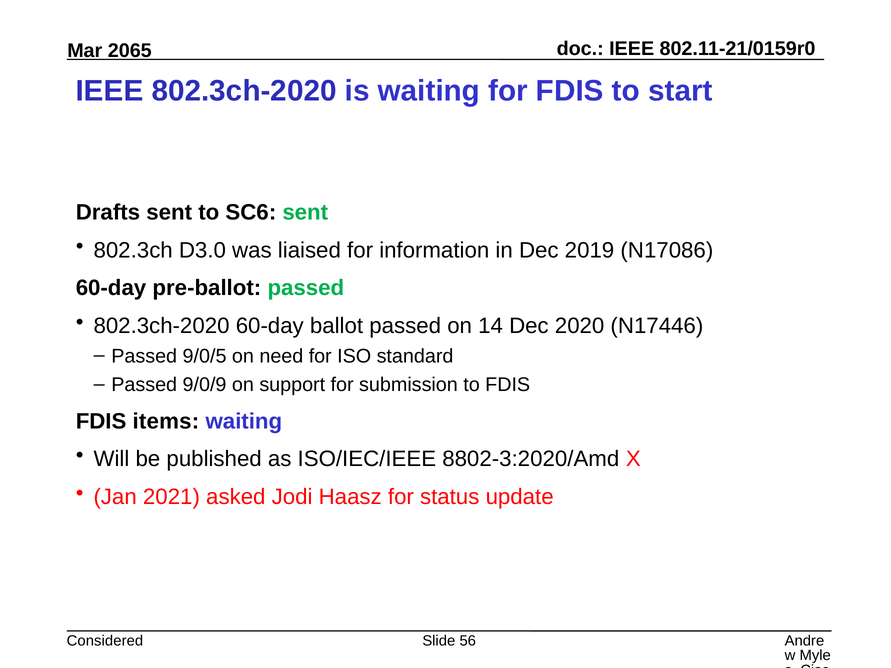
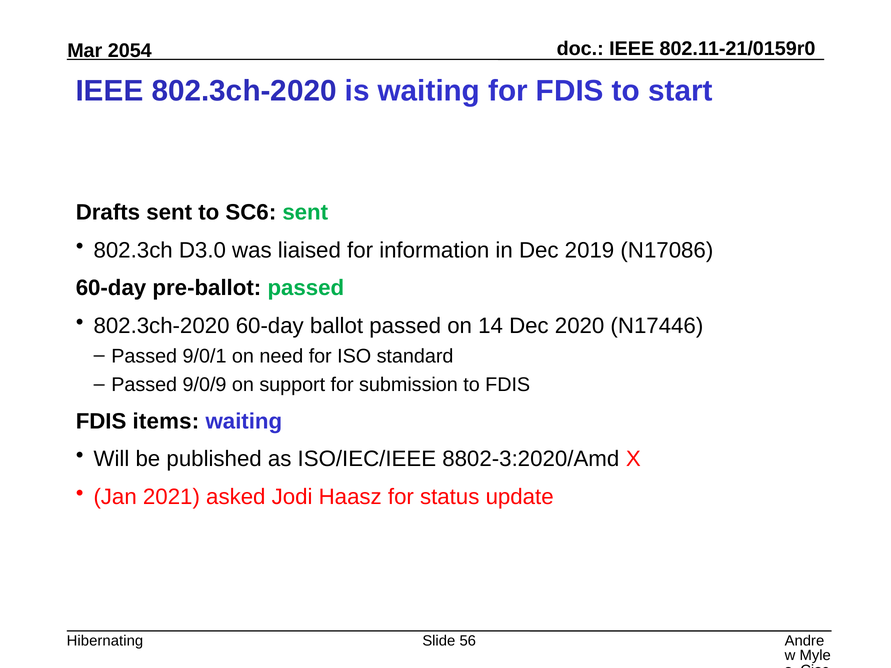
2065: 2065 -> 2054 (130, 51)
9/0/5: 9/0/5 -> 9/0/1 (205, 356)
Considered: Considered -> Hibernating (105, 641)
